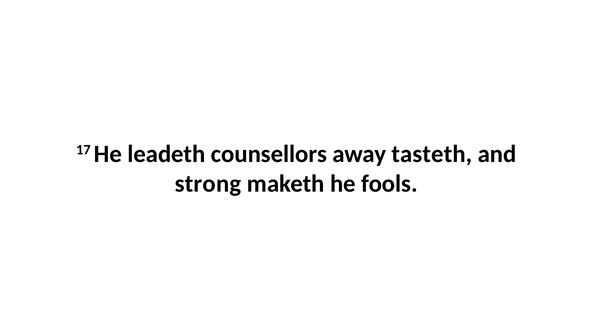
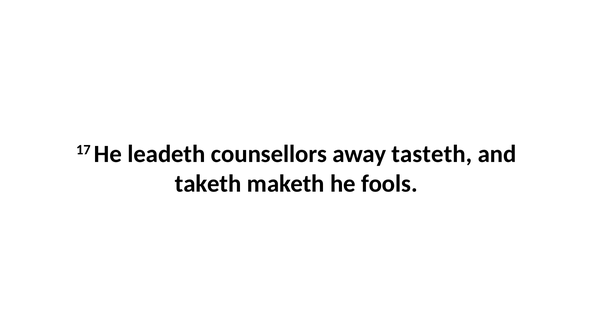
strong: strong -> taketh (208, 183)
